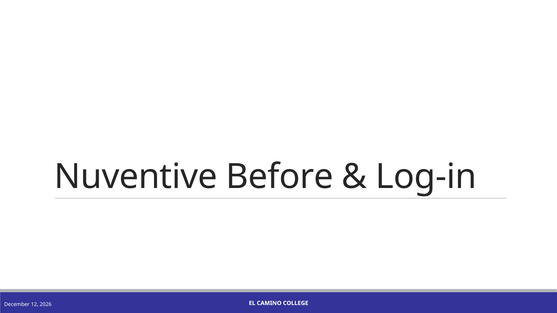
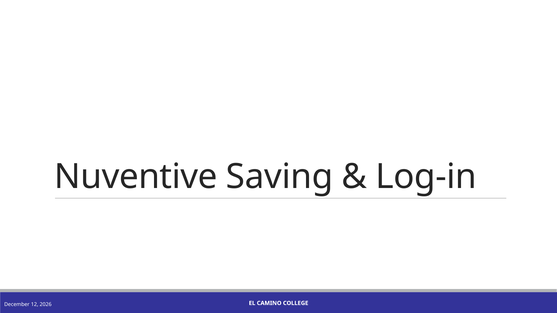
Before: Before -> Saving (280, 177)
